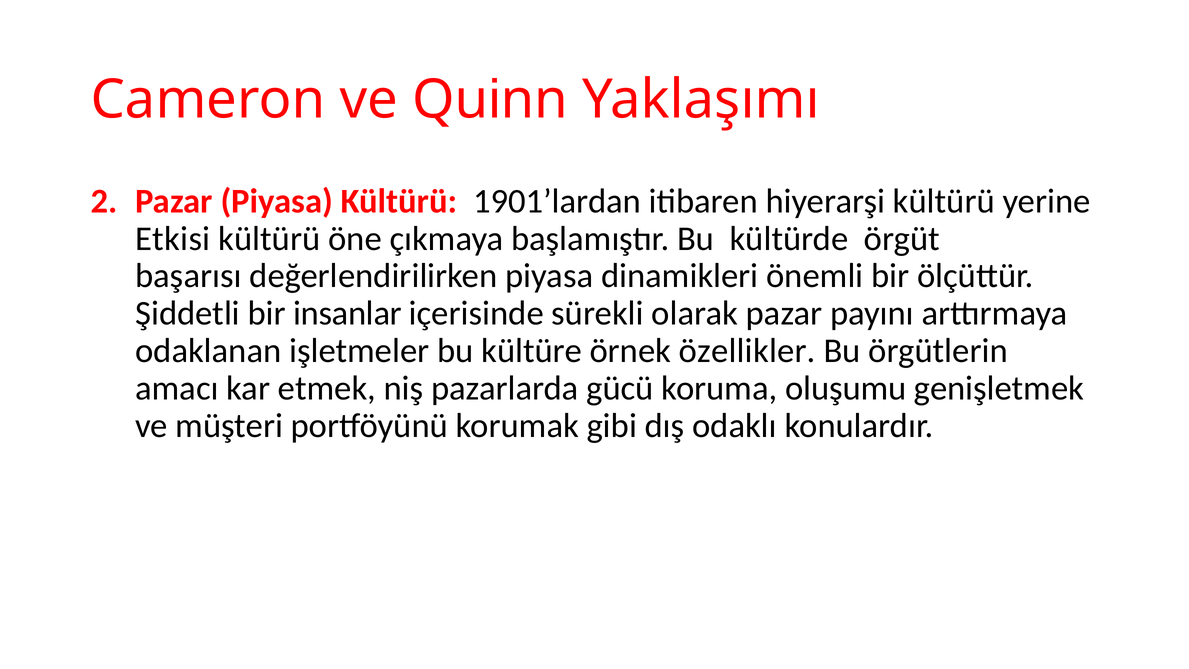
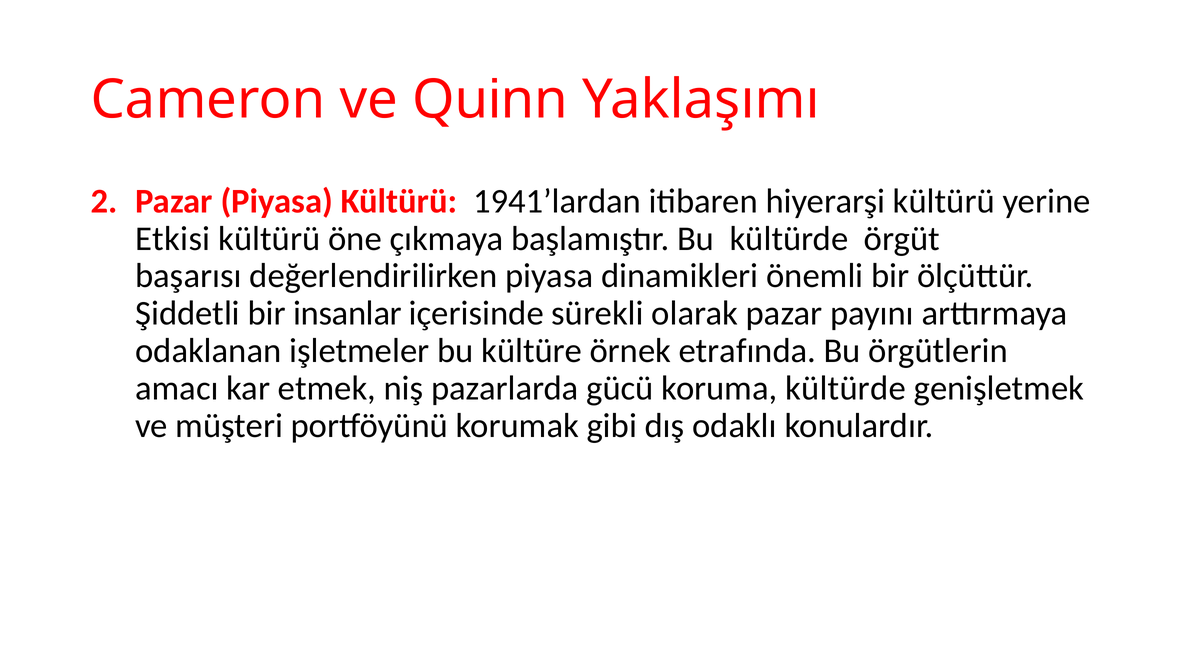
1901’lardan: 1901’lardan -> 1941’lardan (557, 201)
özellikler: özellikler -> etrafında (747, 351)
koruma oluşumu: oluşumu -> kültürde (846, 388)
